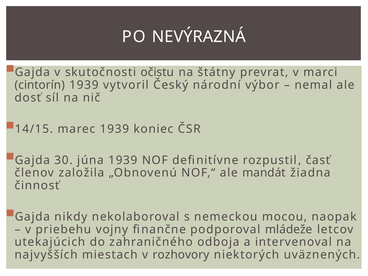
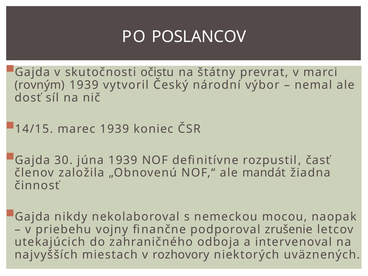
NEVÝRAZNÁ: NEVÝRAZNÁ -> POSLANCOV (199, 37)
cintorín: cintorín -> rovným (40, 85)
mládeže: mládeže -> zrušenie (289, 229)
